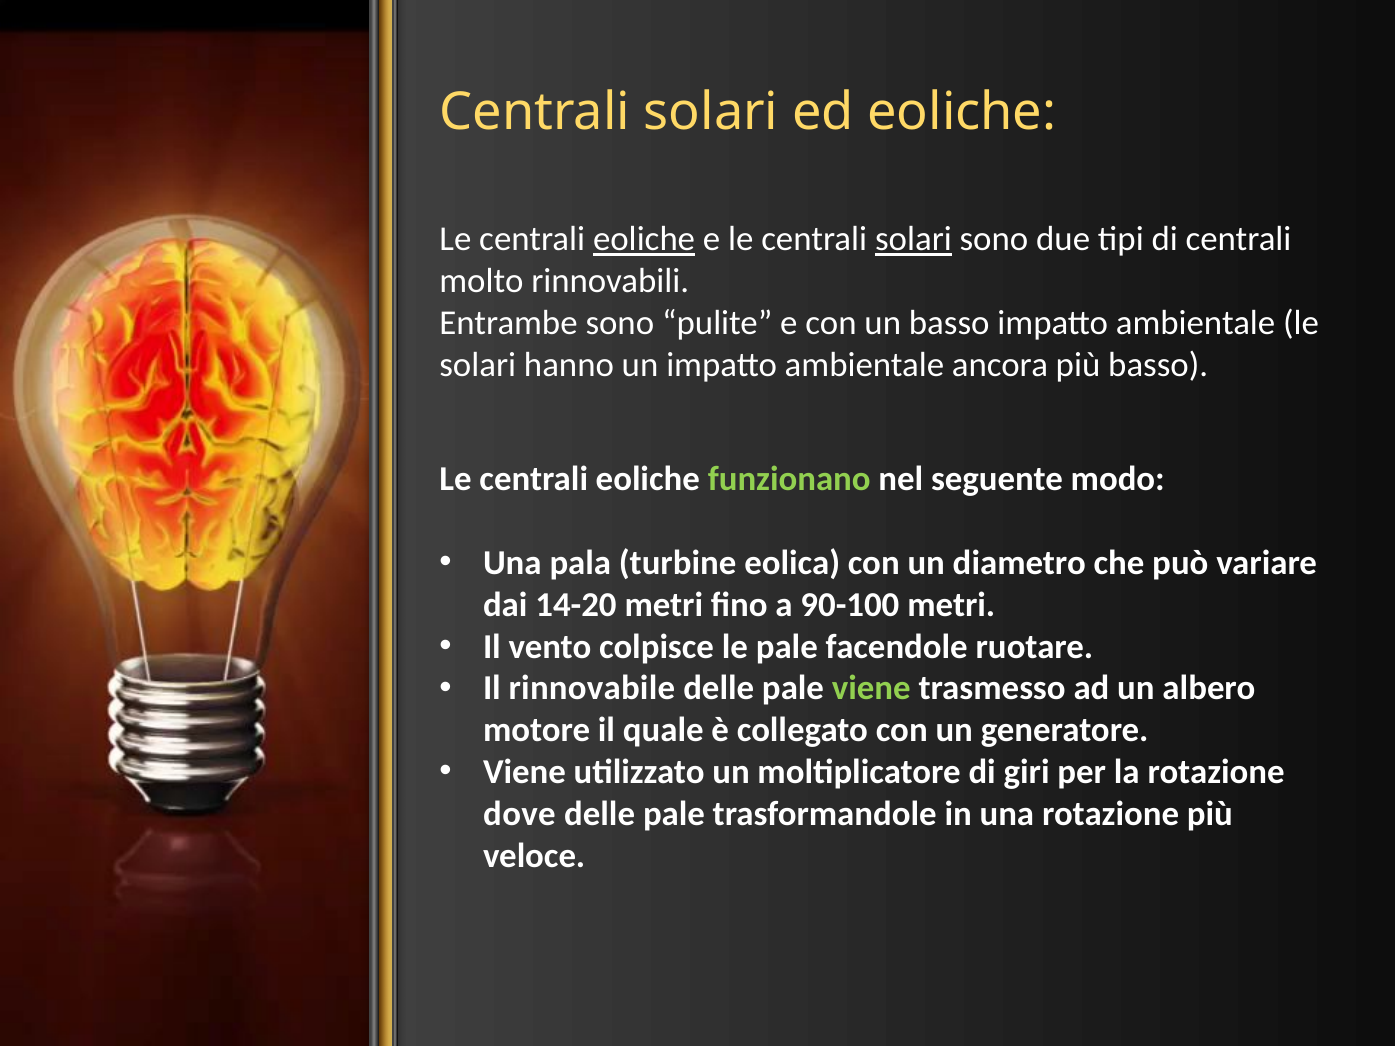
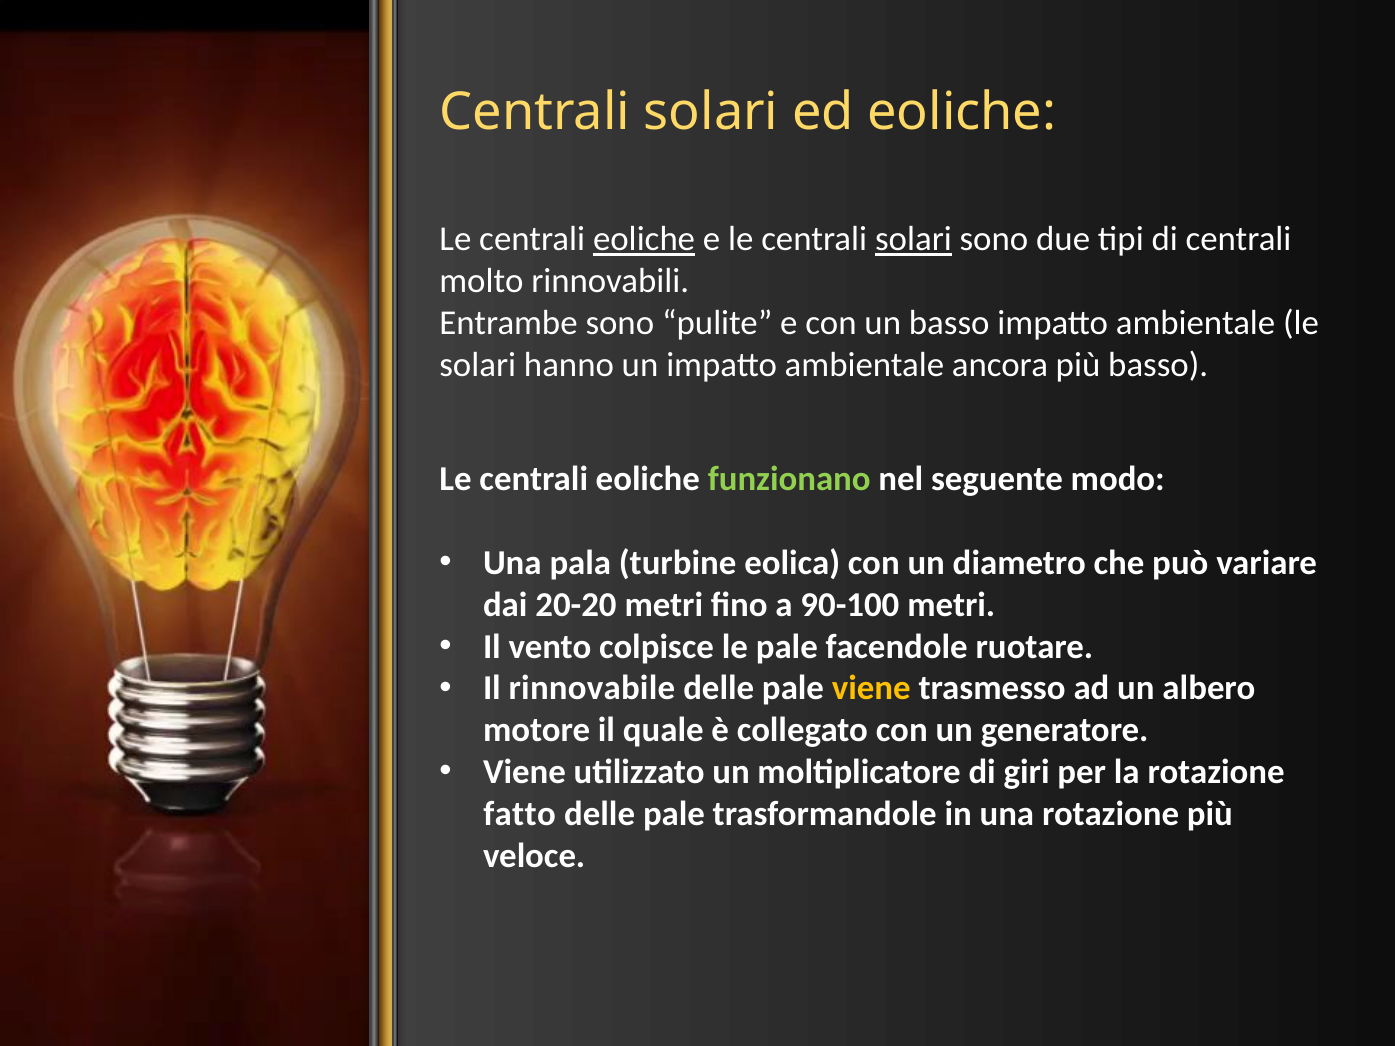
14-20: 14-20 -> 20-20 (576, 605)
viene colour: light green -> yellow (871, 689)
dove: dove -> fatto (519, 814)
